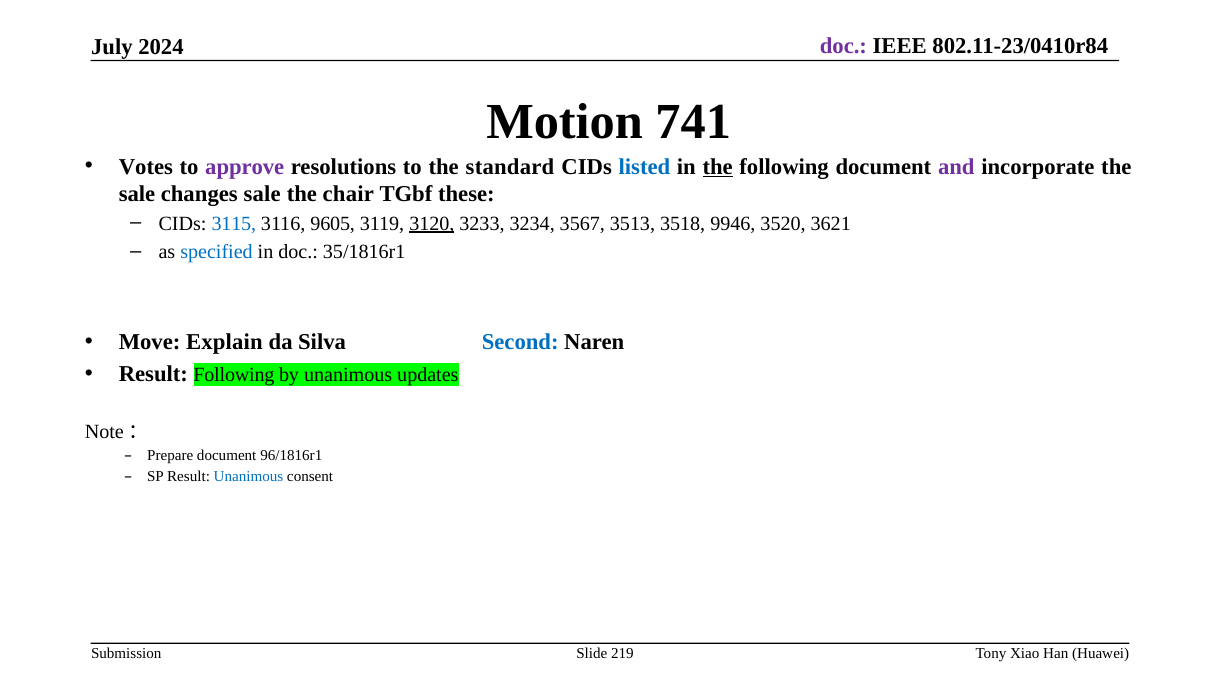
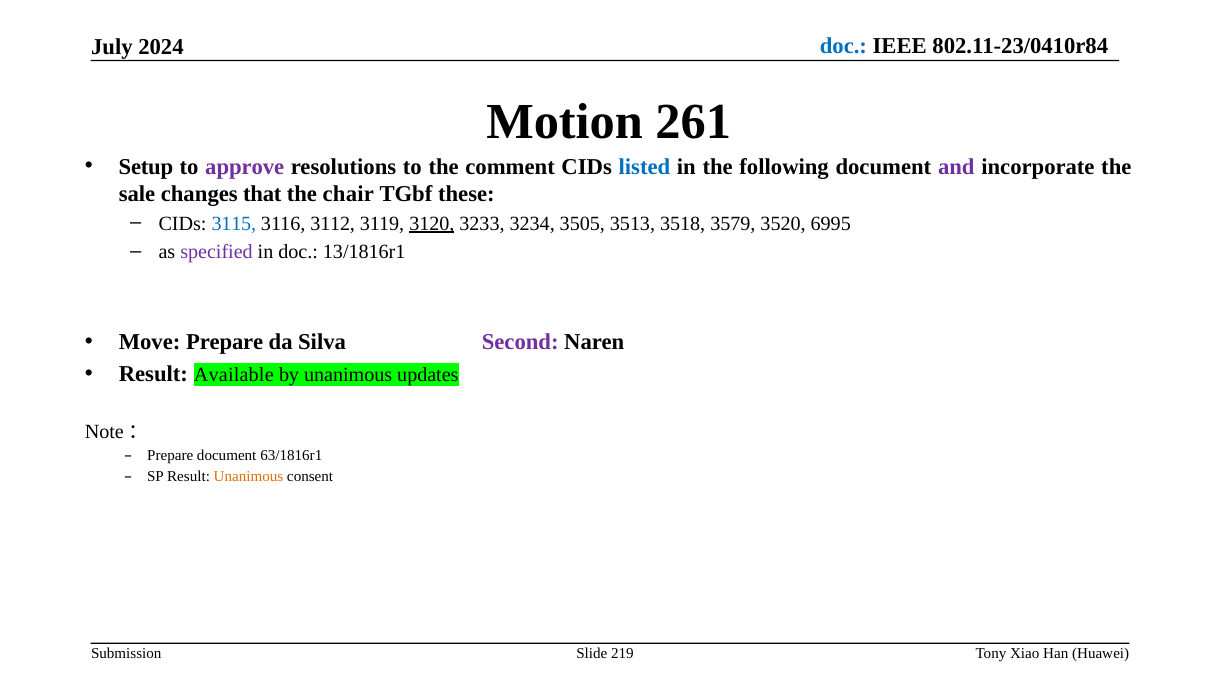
doc colour: purple -> blue (843, 46)
741: 741 -> 261 (693, 121)
Votes: Votes -> Setup (146, 167)
standard: standard -> comment (510, 167)
the underline: present -> none (718, 167)
changes sale: sale -> that (262, 194)
9605: 9605 -> 3112 (333, 223)
3567: 3567 -> 3505 (582, 223)
9946: 9946 -> 3579 (733, 223)
3621: 3621 -> 6995 (831, 223)
specified colour: blue -> purple (217, 252)
35/1816r1: 35/1816r1 -> 13/1816r1 (364, 252)
Move Explain: Explain -> Prepare (225, 342)
Second colour: blue -> purple (520, 342)
Result Following: Following -> Available (234, 375)
96/1816r1: 96/1816r1 -> 63/1816r1 (291, 455)
Unanimous colour: blue -> orange (248, 477)
